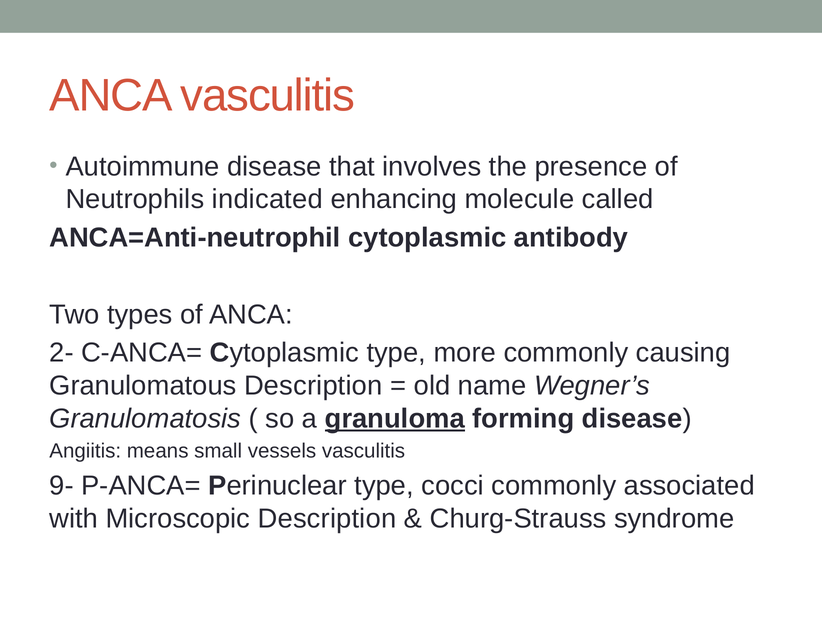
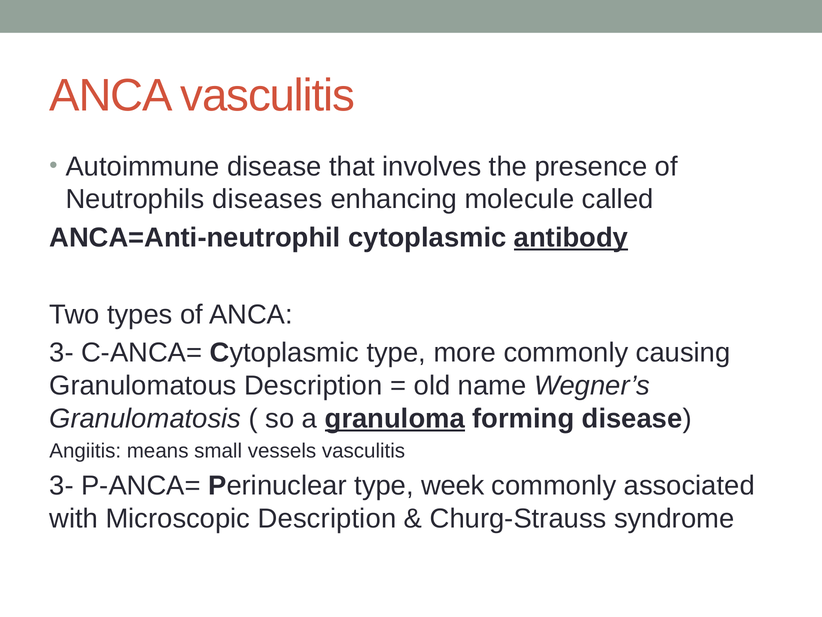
indicated: indicated -> diseases (267, 199)
antibody underline: none -> present (571, 238)
2-: 2- -> 3- (61, 353)
9-: 9- -> 3- (61, 485)
cocci: cocci -> week (453, 485)
